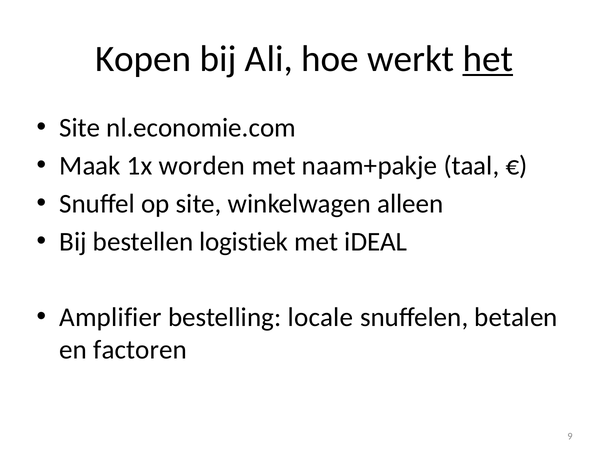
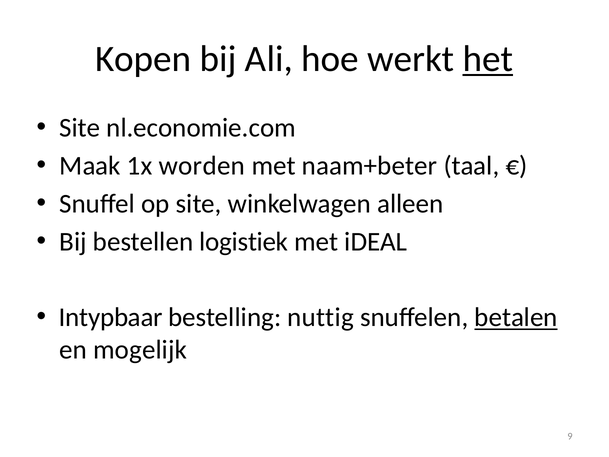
naam+pakje: naam+pakje -> naam+beter (370, 166)
Amplifier: Amplifier -> Intypbaar (111, 317)
locale: locale -> nuttig (321, 317)
betalen underline: none -> present (516, 317)
factoren: factoren -> mogelijk (140, 350)
